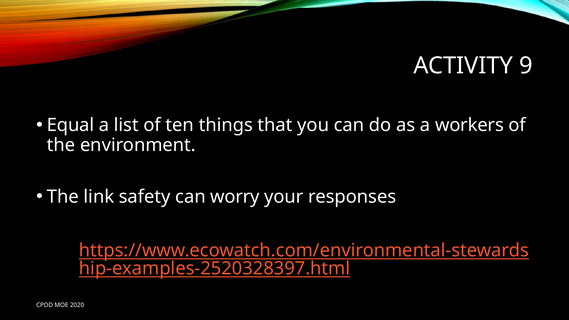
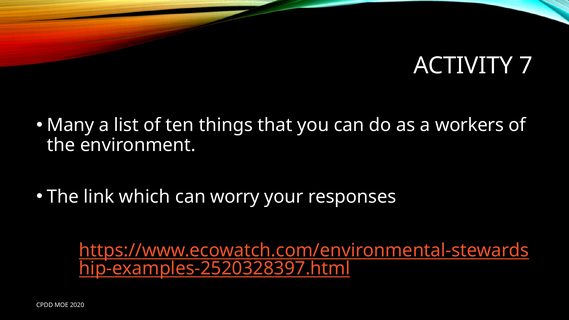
9: 9 -> 7 (526, 66)
Equal: Equal -> Many (71, 125)
safety: safety -> which (145, 197)
